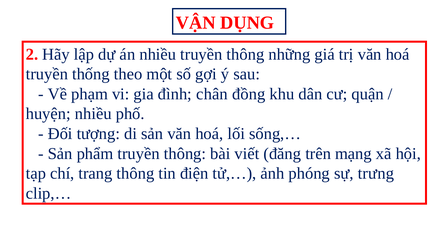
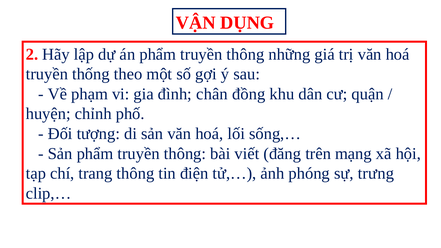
án nhiều: nhiều -> phẩm (158, 54)
huyện nhiều: nhiều -> chỉnh (93, 114)
